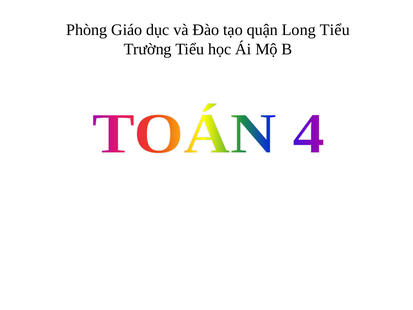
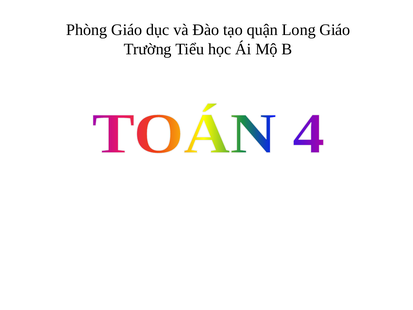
Long Tiểu: Tiểu -> Giáo (335, 30)
